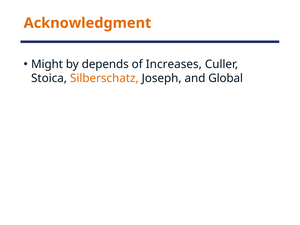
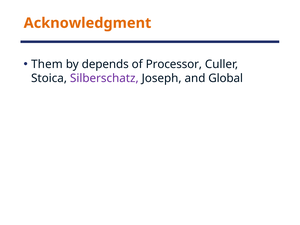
Might: Might -> Them (47, 64)
Increases: Increases -> Processor (174, 64)
Silberschatz colour: orange -> purple (104, 78)
